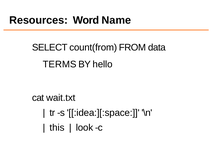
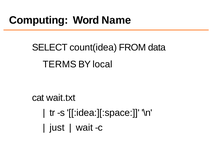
Resources: Resources -> Computing (39, 20)
count(from: count(from -> count(idea (93, 47)
hello: hello -> local (102, 64)
this: this -> just (57, 127)
look: look -> wait (84, 127)
